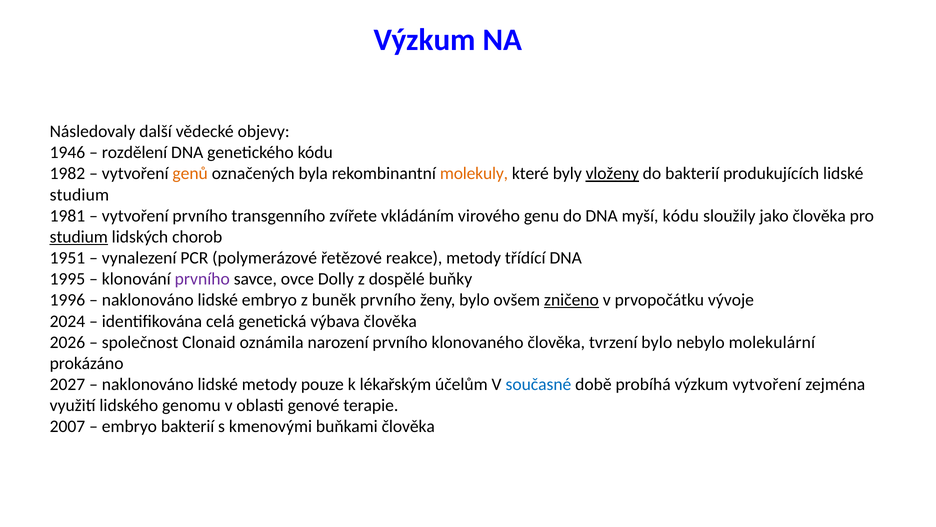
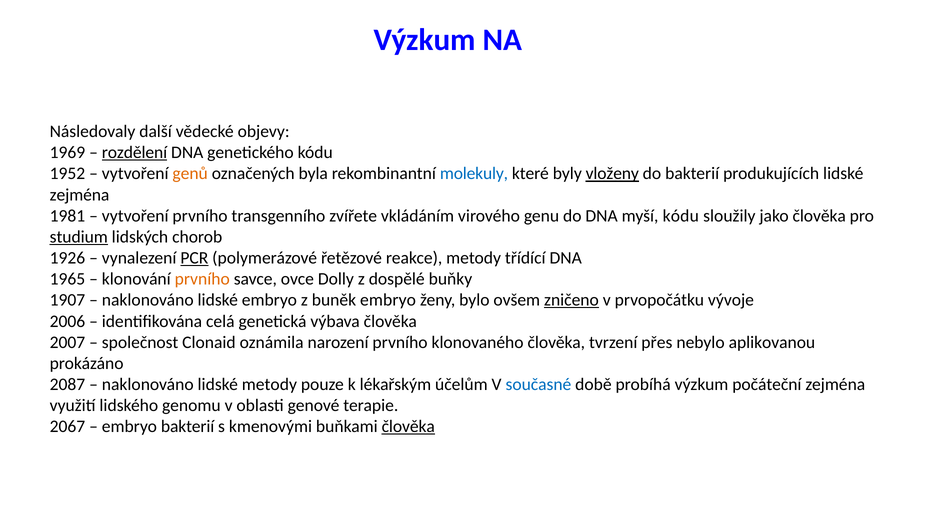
1946: 1946 -> 1969 (67, 152)
rozdělení underline: none -> present (134, 152)
1982: 1982 -> 1952 (67, 174)
molekuly colour: orange -> blue (474, 174)
studium: studium -> zejména (80, 195)
1951: 1951 -> 1926 (67, 258)
PCR underline: none -> present (194, 258)
1995: 1995 -> 1965 (67, 279)
prvního colour: purple -> orange (202, 279)
1996: 1996 -> 1907 (67, 300)
buněk prvního: prvního -> embryo (388, 300)
2024: 2024 -> 2006 (67, 321)
2026: 2026 -> 2007 (67, 342)
tvrzení bylo: bylo -> přes (657, 342)
molekulární: molekulární -> aplikovanou (772, 342)
2027: 2027 -> 2087 (67, 384)
výzkum vytvoření: vytvoření -> počáteční (767, 384)
2007: 2007 -> 2067 (67, 426)
člověka underline: none -> present (408, 426)
